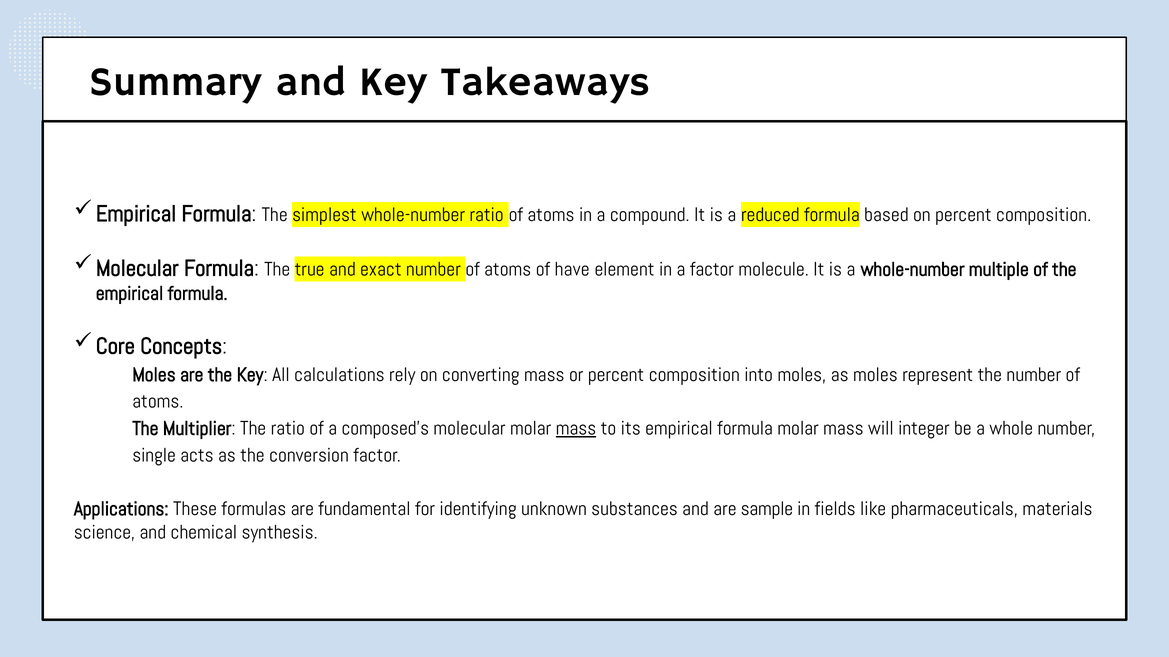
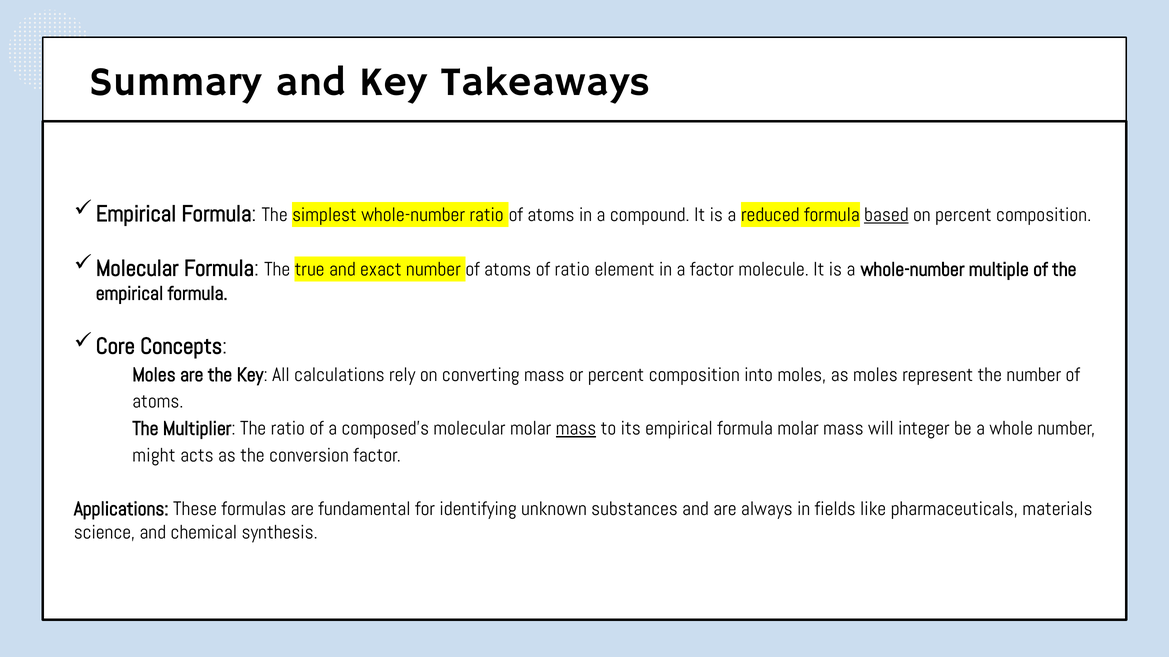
based underline: none -> present (886, 215)
of have: have -> ratio (572, 270)
single: single -> might (154, 456)
sample: sample -> always (767, 509)
